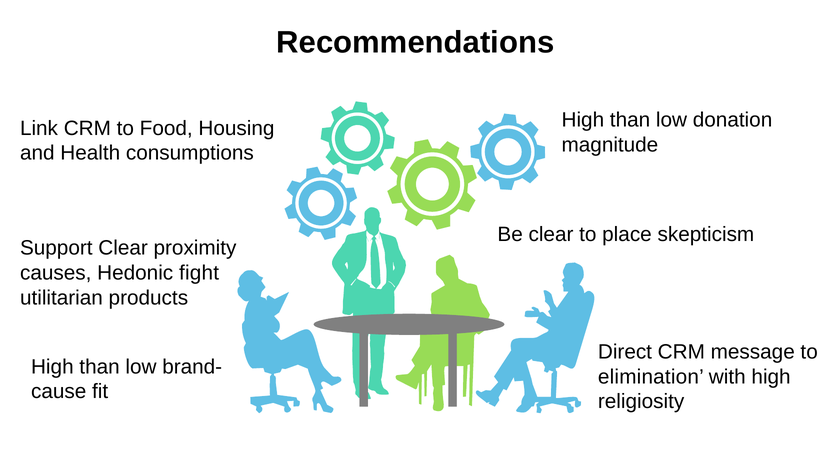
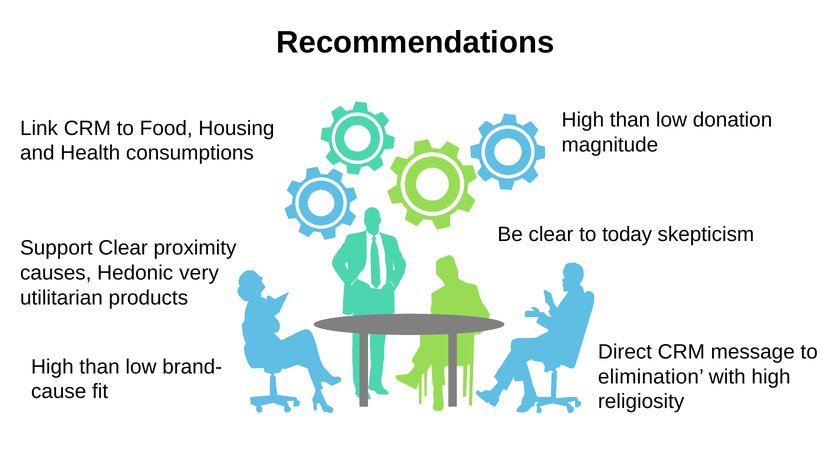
place: place -> today (627, 234)
fight: fight -> very (199, 273)
